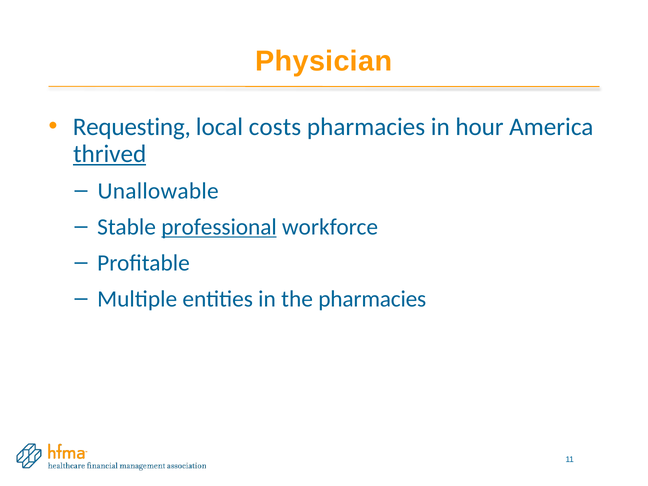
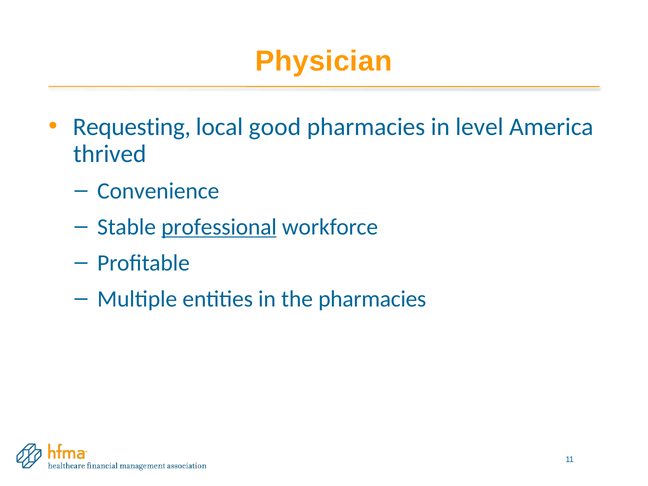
costs: costs -> good (275, 127)
hour: hour -> level (479, 127)
thrived underline: present -> none (110, 154)
Unallowable: Unallowable -> Convenience (158, 191)
